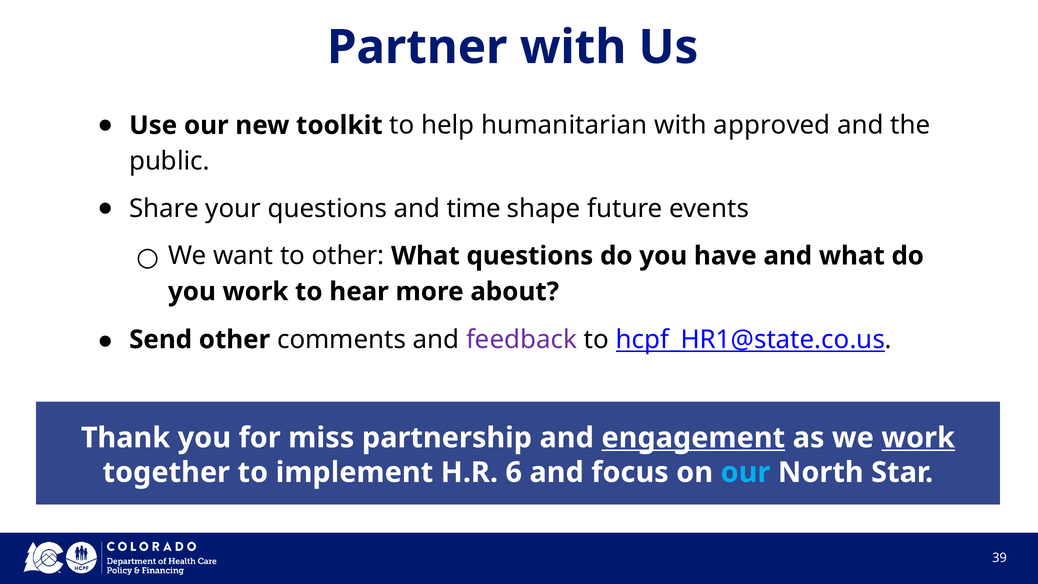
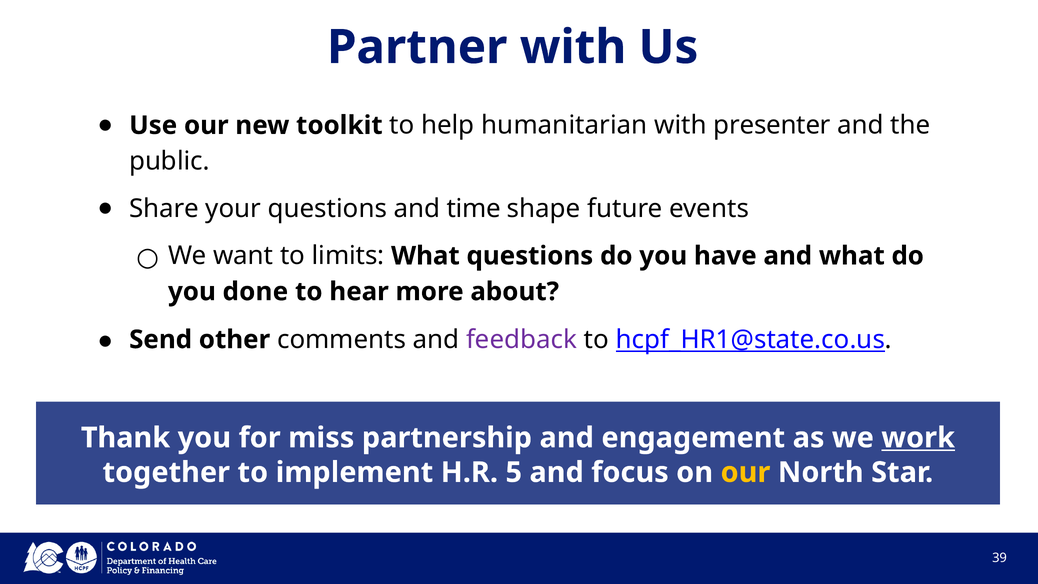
approved: approved -> presenter (772, 125)
to other: other -> limits (348, 256)
you work: work -> done (255, 292)
engagement underline: present -> none (693, 438)
6: 6 -> 5 (514, 472)
our colour: light blue -> yellow (745, 472)
